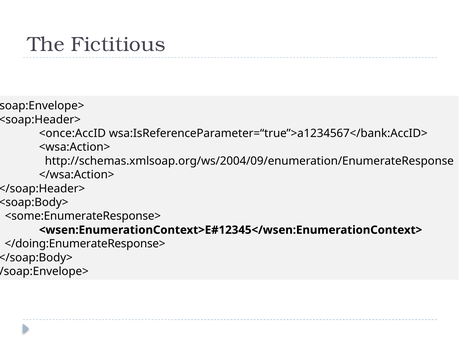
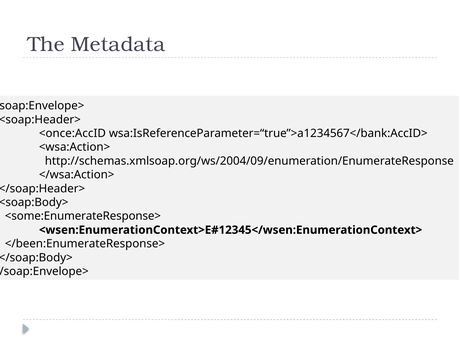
Fictitious: Fictitious -> Metadata (118, 44)
</doing:EnumerateResponse>: </doing:EnumerateResponse> -> </been:EnumerateResponse> (85, 244)
